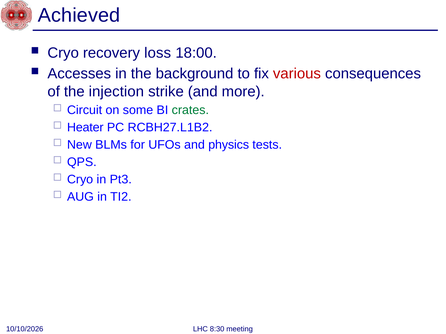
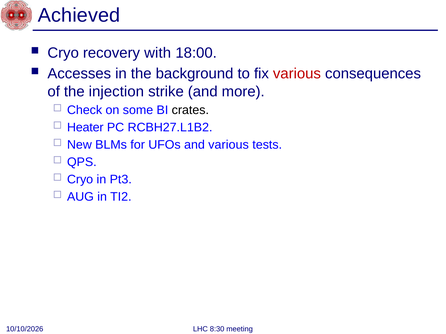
loss: loss -> with (158, 53)
Circuit: Circuit -> Check (85, 110)
crates colour: green -> black (190, 110)
and physics: physics -> various (229, 145)
